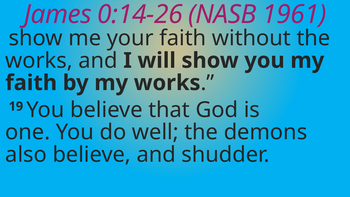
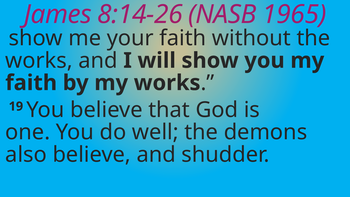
0:14-26: 0:14-26 -> 8:14-26 (140, 15)
1961: 1961 -> 1965 (294, 15)
